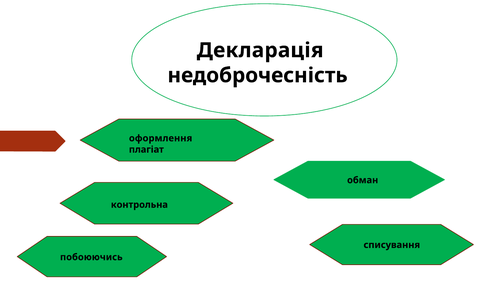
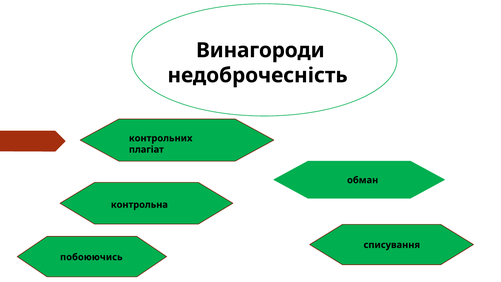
Декларація: Декларація -> Винагороди (260, 50)
оформлення: оформлення -> контрольних (161, 138)
